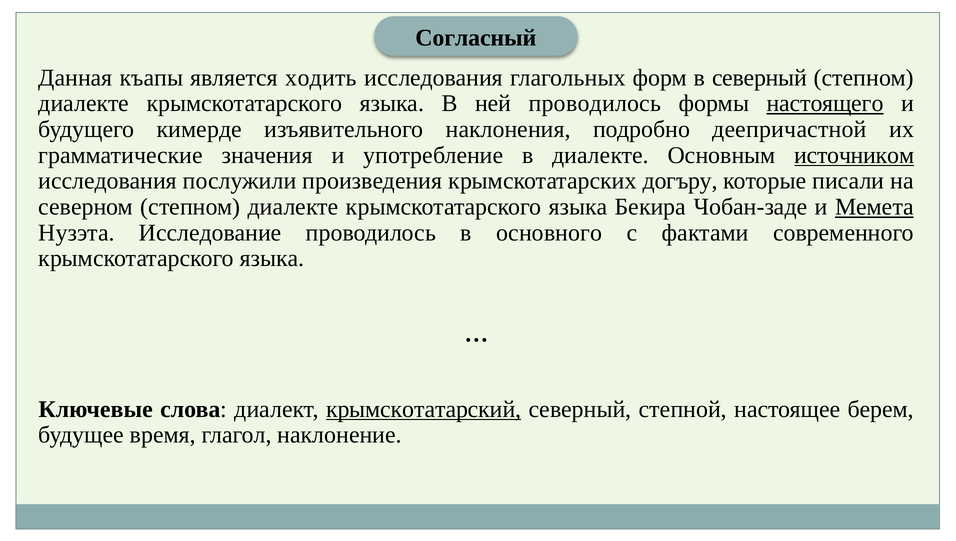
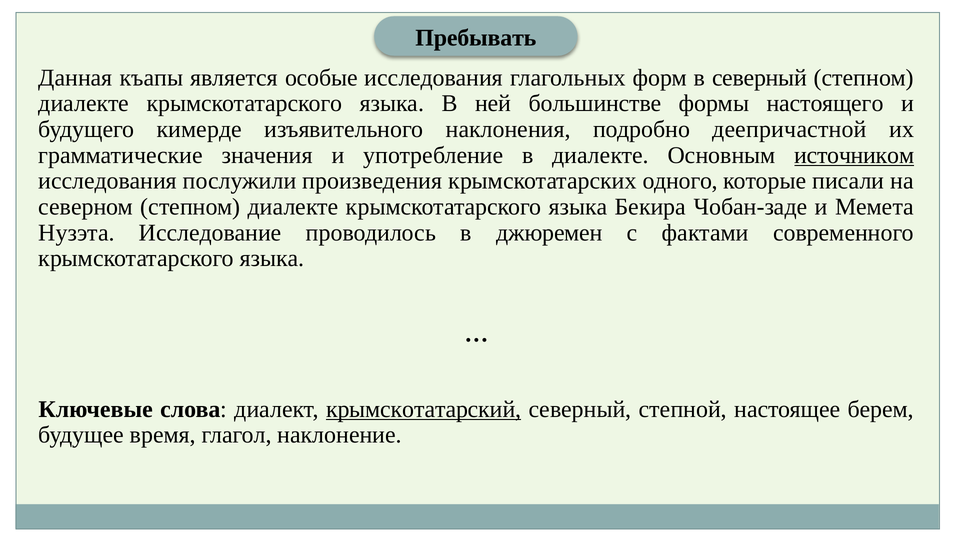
Согласный: Согласный -> Пребывать (476, 38)
ходить: ходить -> особые (321, 78)
ней проводилось: проводилось -> большинстве (595, 104)
настоящего underline: present -> none (825, 104)
догъру: догъру -> одного (680, 181)
Мемета underline: present -> none (874, 207)
основного: основного -> джюремен (549, 233)
